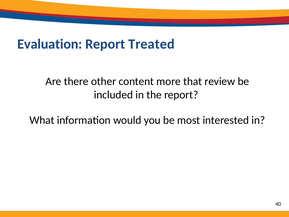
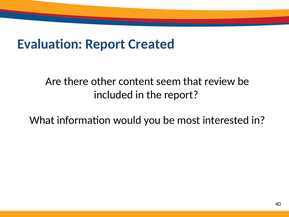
Treated: Treated -> Created (151, 44)
more: more -> seem (169, 81)
